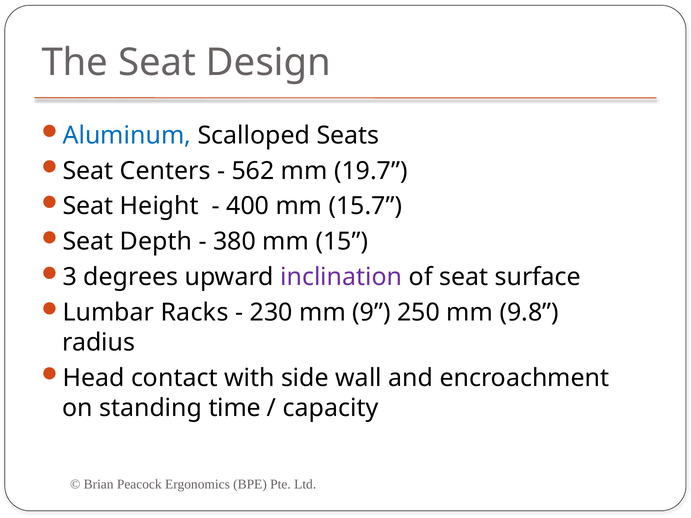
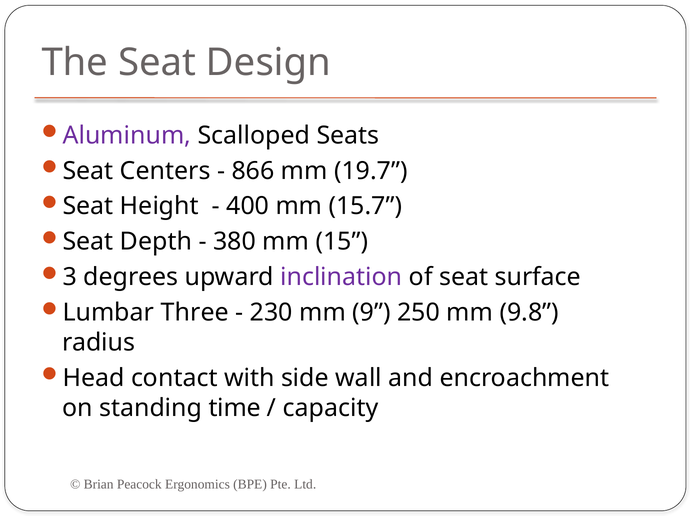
Aluminum colour: blue -> purple (127, 135)
562: 562 -> 866 (253, 171)
Racks: Racks -> Three (195, 313)
